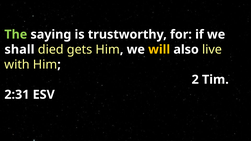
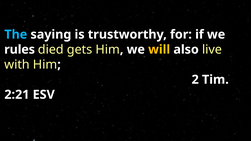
The colour: light green -> light blue (16, 35)
shall: shall -> rules (20, 50)
2:31: 2:31 -> 2:21 (17, 95)
